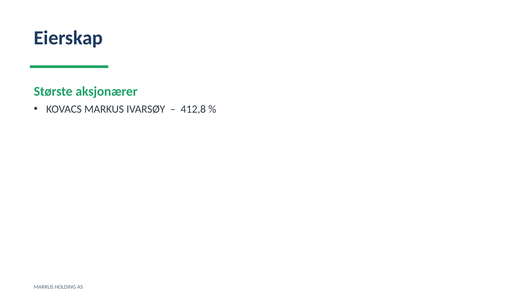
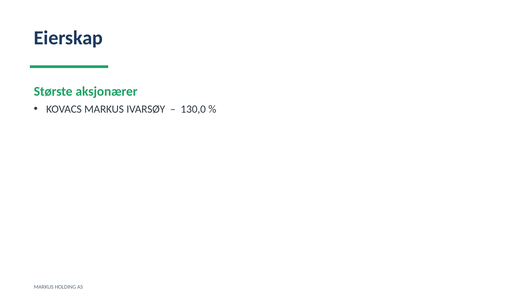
412,8: 412,8 -> 130,0 (193, 109)
